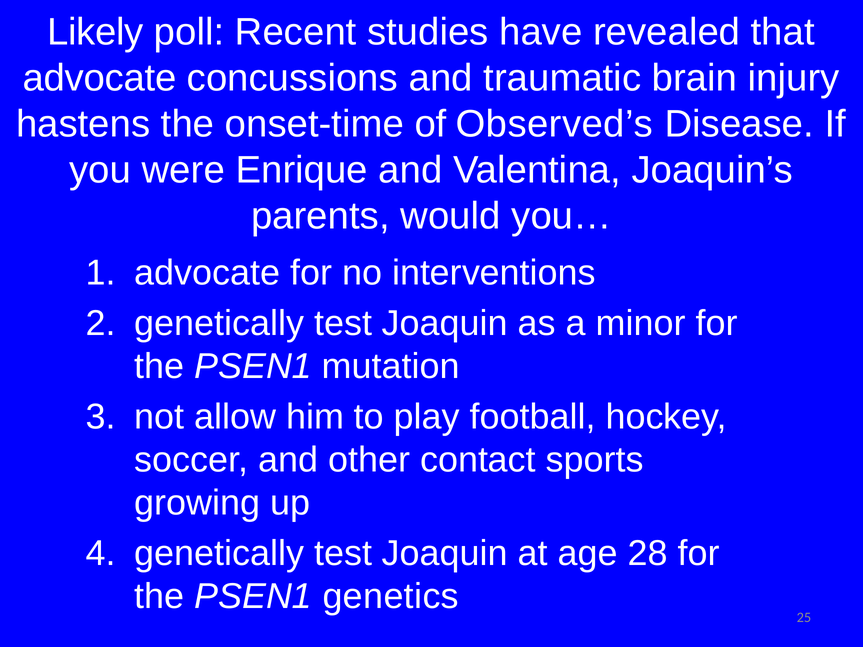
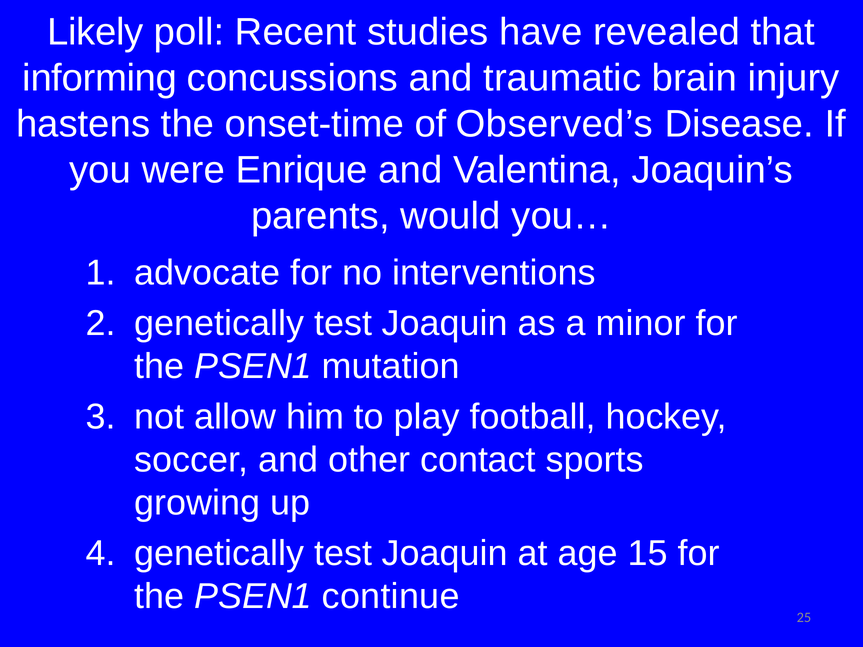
advocate: advocate -> informing (100, 78)
28: 28 -> 15 (648, 554)
genetics: genetics -> continue (391, 597)
